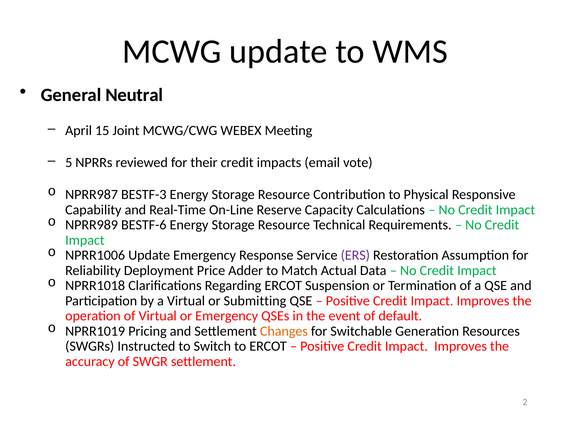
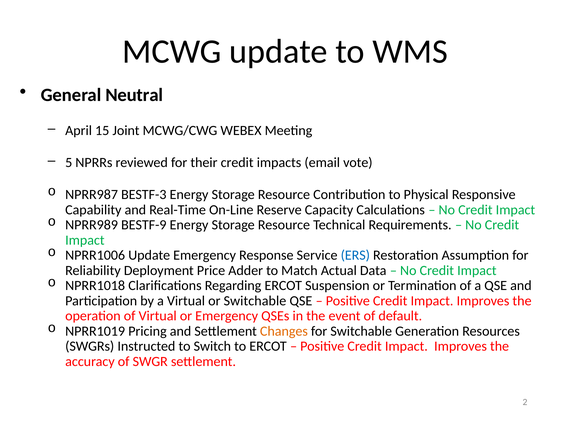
BESTF-6: BESTF-6 -> BESTF-9 (144, 225)
ERS colour: purple -> blue (355, 255)
or Submitting: Submitting -> Switchable (255, 301)
